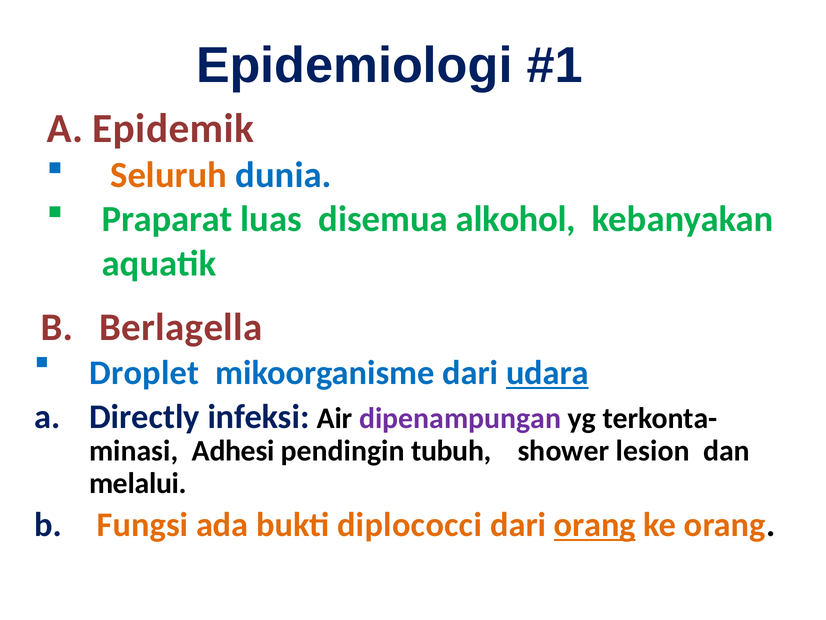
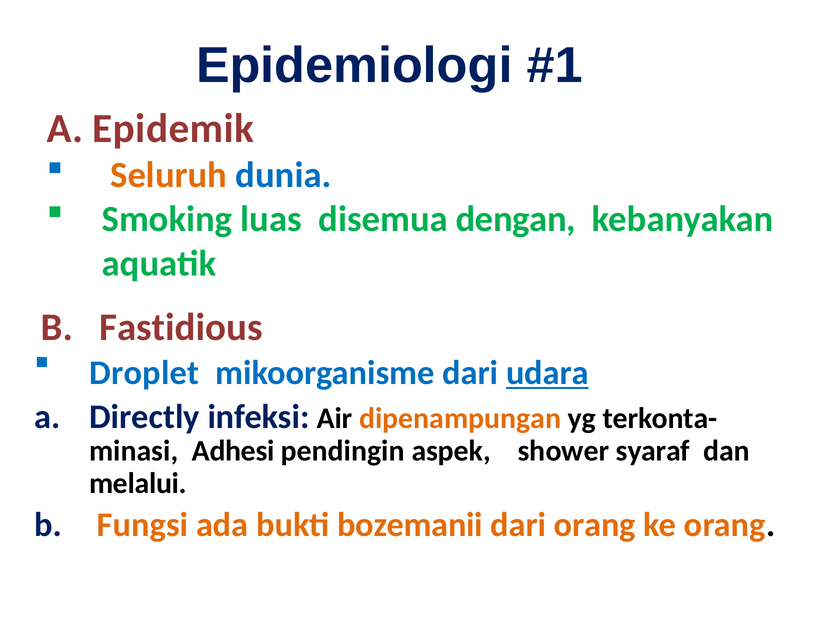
Praparat: Praparat -> Smoking (167, 219)
alkohol: alkohol -> dengan (516, 219)
Berlagella: Berlagella -> Fastidious (181, 327)
dipenampungan colour: purple -> orange (460, 418)
tubuh: tubuh -> aspek (451, 451)
lesion: lesion -> syaraf (653, 451)
diplococci: diplococci -> bozemanii (410, 525)
orang underline: present -> none (595, 525)
